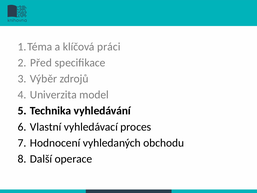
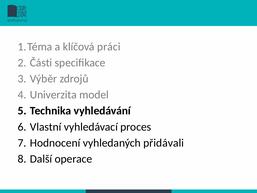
Před: Před -> Části (41, 63)
obchodu: obchodu -> přidávali (164, 143)
